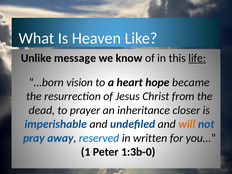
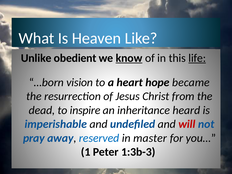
message: message -> obedient (75, 58)
know underline: none -> present (129, 58)
prayer: prayer -> inspire (85, 110)
closer: closer -> heard (186, 110)
will colour: orange -> red (187, 124)
written: written -> master (150, 138)
1:3b-0: 1:3b-0 -> 1:3b-3 (138, 152)
